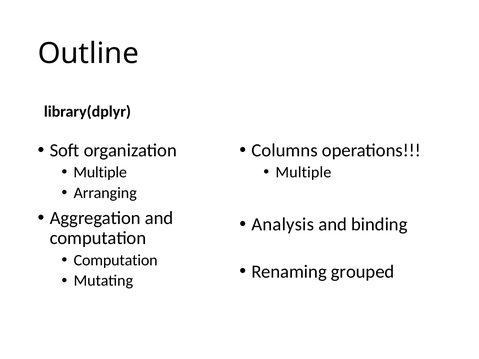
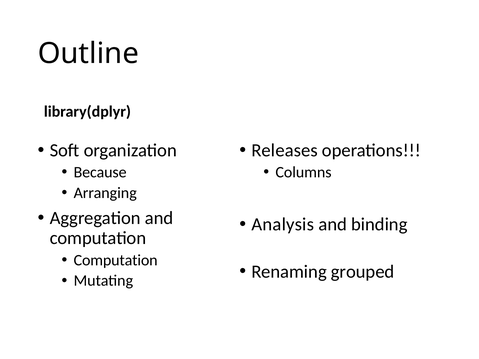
Columns: Columns -> Releases (285, 150)
Multiple: Multiple -> Because (100, 172)
Multiple: Multiple -> Columns (303, 172)
